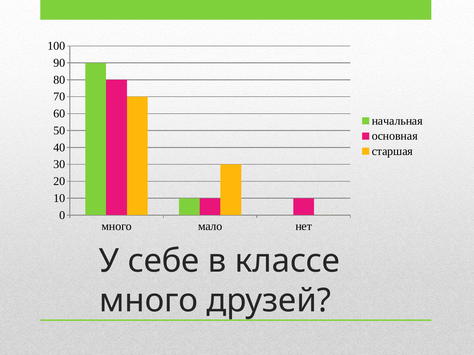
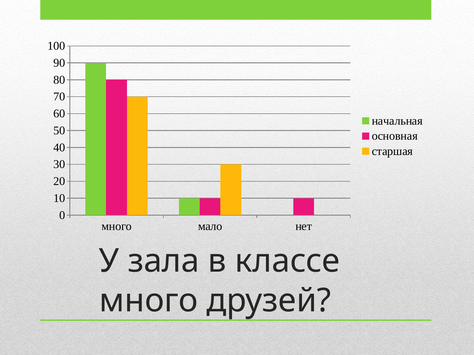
себе: себе -> зала (164, 261)
